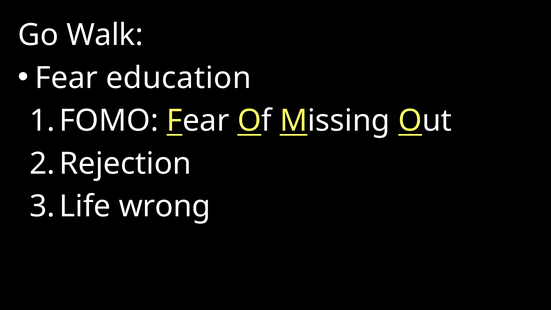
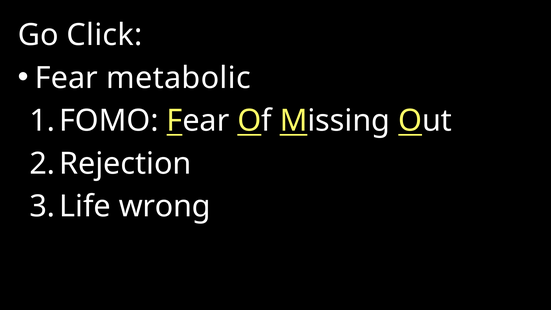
Walk: Walk -> Click (104, 35)
education: education -> metabolic (179, 78)
